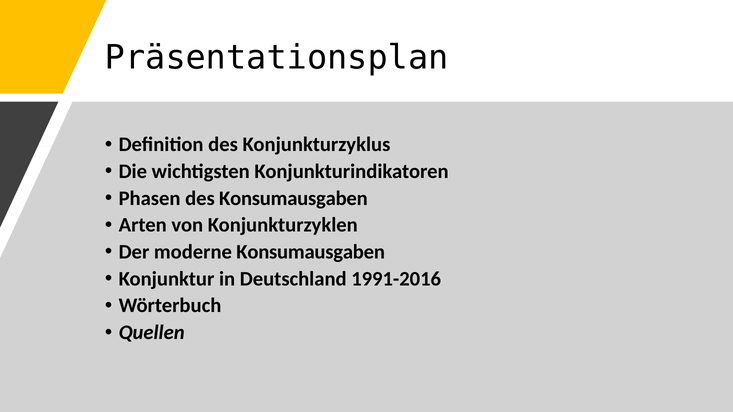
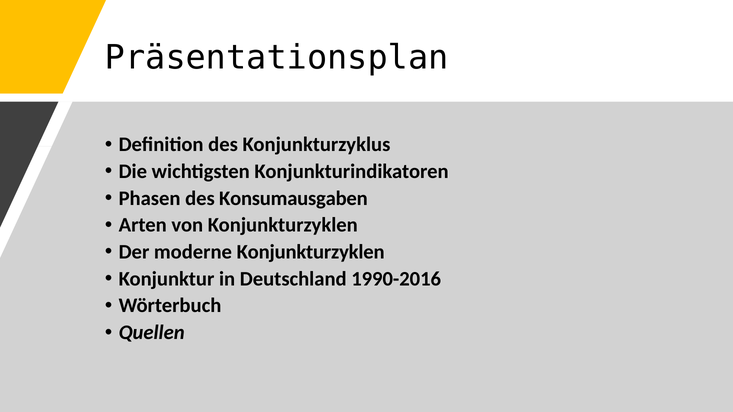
moderne Konsumausgaben: Konsumausgaben -> Konjunkturzyklen (311, 252)
1991-2016: 1991-2016 -> 1990-2016 (396, 279)
